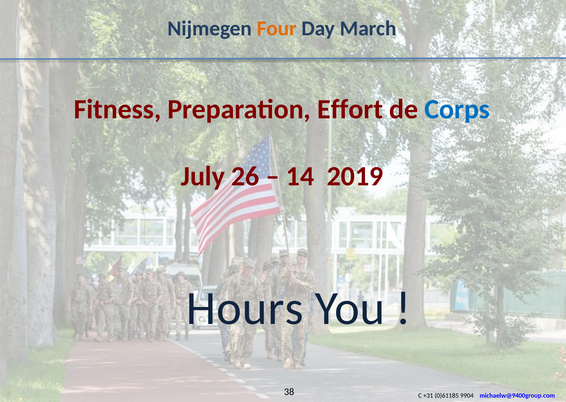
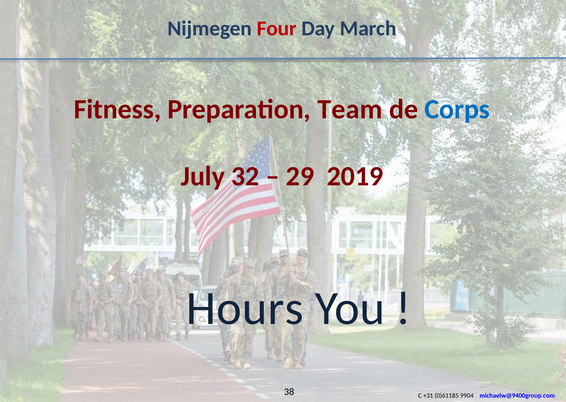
Four colour: orange -> red (277, 29)
Effort: Effort -> Team (350, 109)
26: 26 -> 32 (245, 176)
14: 14 -> 29 (300, 176)
